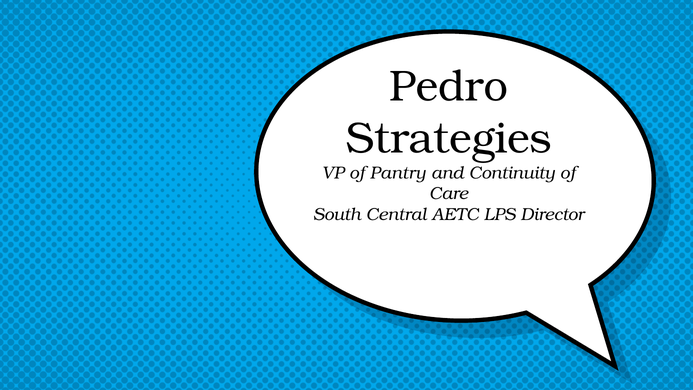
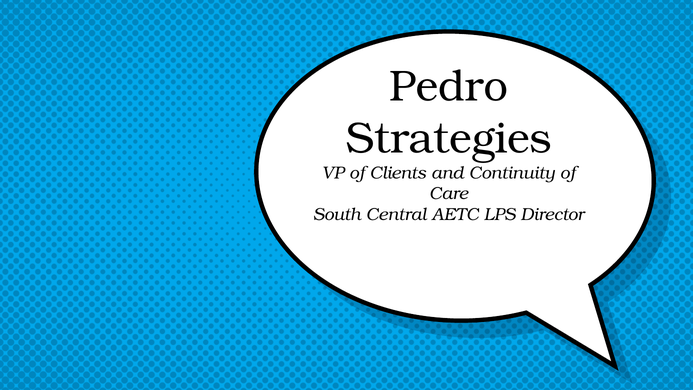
Pantry: Pantry -> Clients (398, 173)
